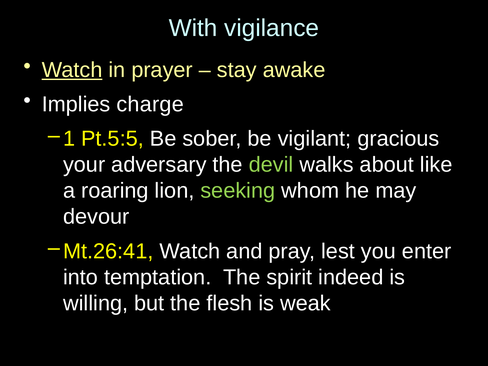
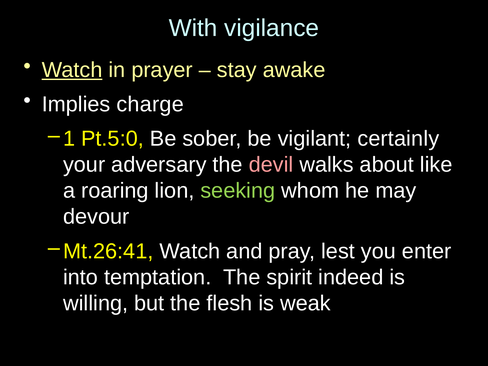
Pt.5:5: Pt.5:5 -> Pt.5:0 (112, 139)
gracious: gracious -> certainly (398, 139)
devil colour: light green -> pink (271, 165)
